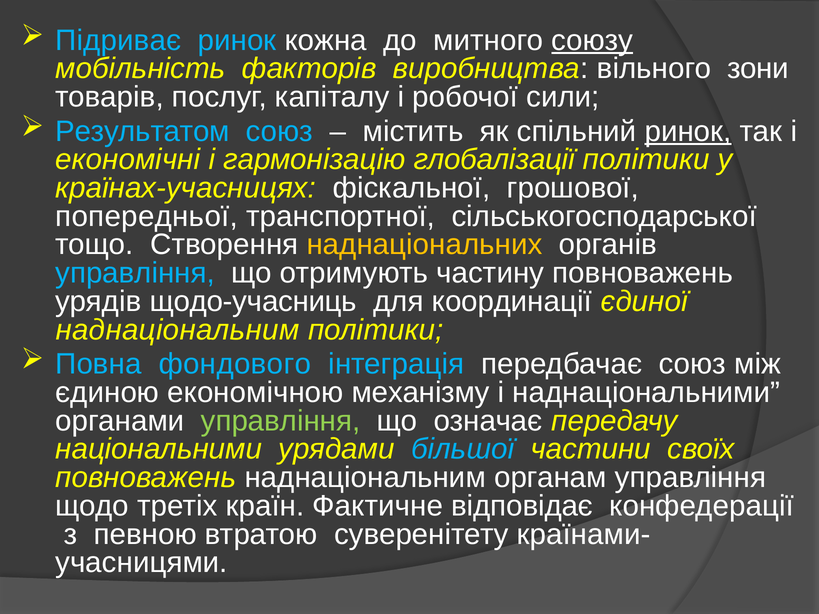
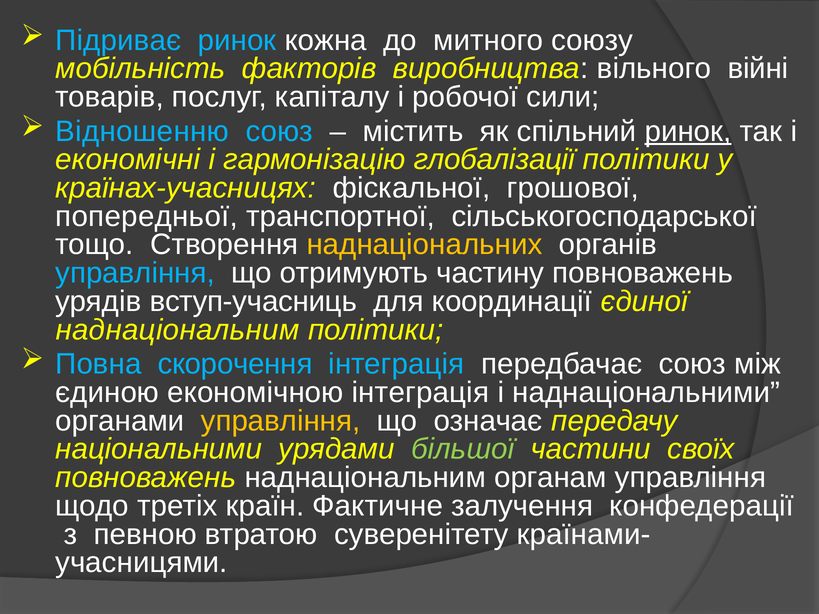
союзу underline: present -> none (592, 40)
зони: зони -> війні (758, 69)
Результатом: Результатом -> Відношенню (142, 131)
щодо-учасниць: щодо-учасниць -> вступ-учасниць (253, 302)
фондового: фондового -> скорочення (235, 364)
економічною механізму: механізму -> інтеграція (420, 393)
управління colour: light green -> yellow (281, 421)
більшої colour: light blue -> light green (463, 449)
відповідає: відповідає -> залучення (522, 506)
